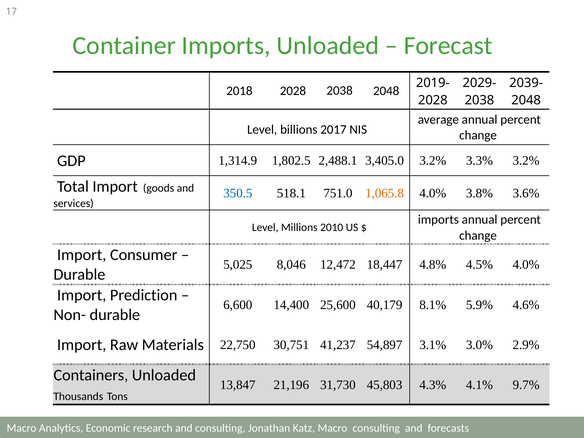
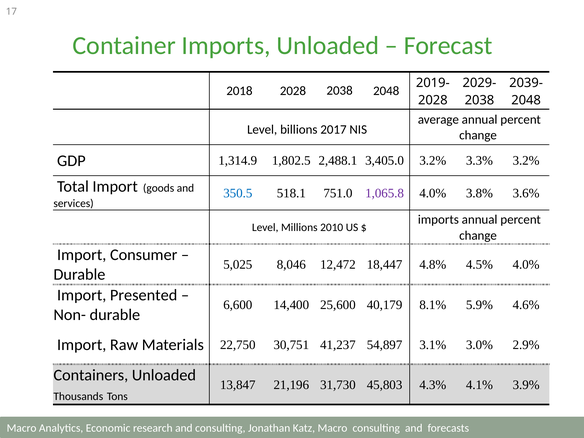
1,065.8 colour: orange -> purple (385, 193)
Prediction: Prediction -> Presented (144, 295)
9.7%: 9.7% -> 3.9% (526, 385)
